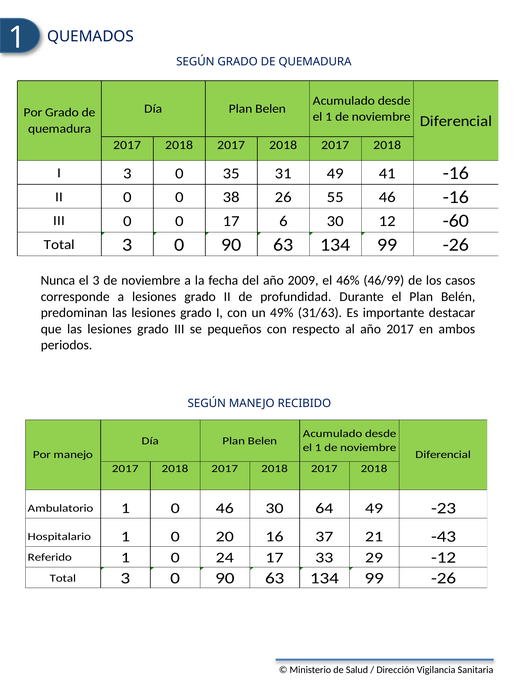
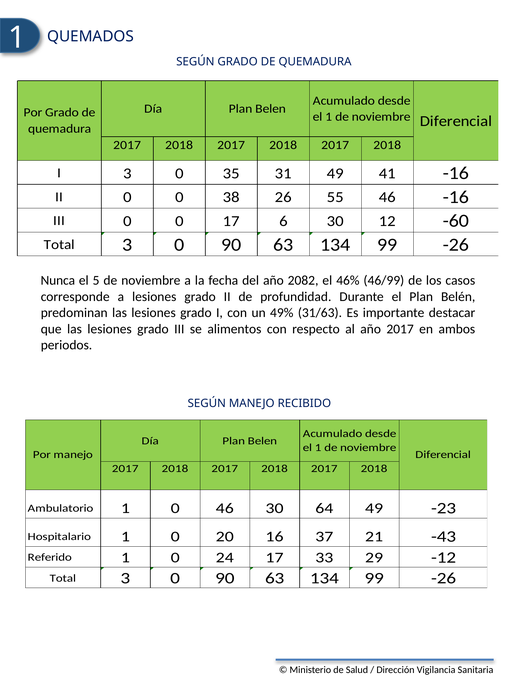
el 3: 3 -> 5 (96, 280)
2009: 2009 -> 2082 (303, 280)
pequeños: pequeños -> alimentos (234, 329)
